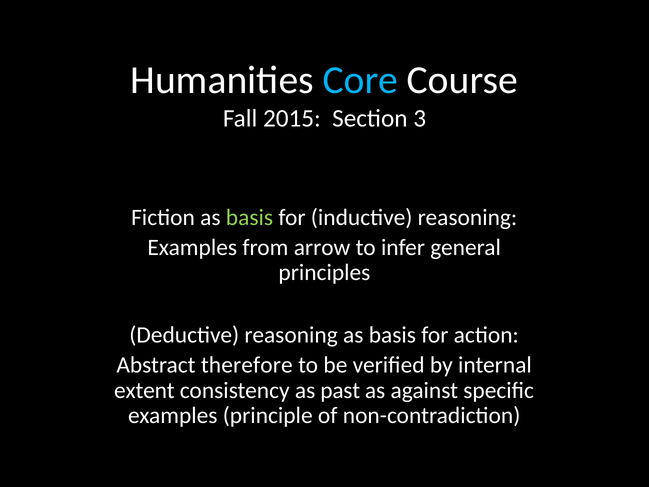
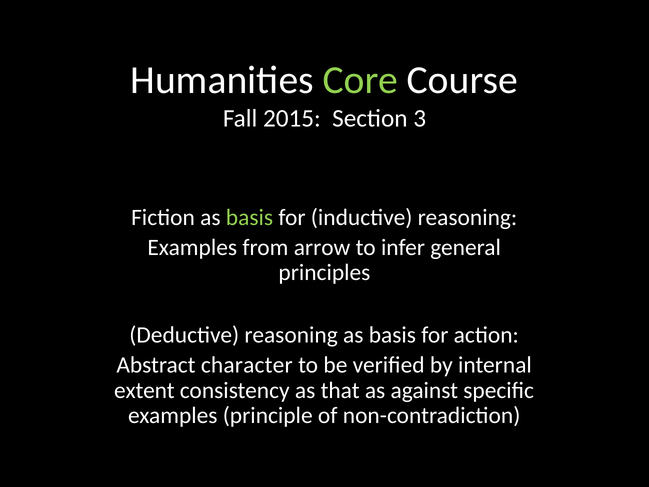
Core colour: light blue -> light green (360, 80)
therefore: therefore -> character (247, 365)
past: past -> that (340, 390)
